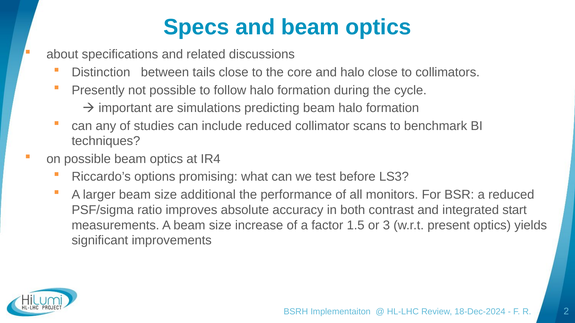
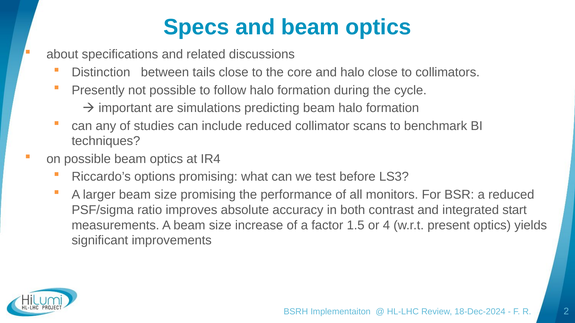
size additional: additional -> promising (208, 195)
3: 3 -> 4 (386, 225)
